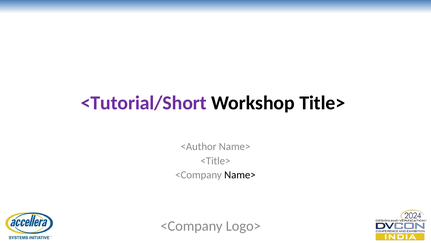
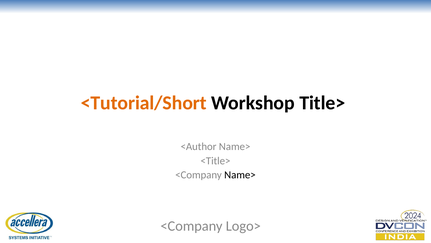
<Tutorial/Short colour: purple -> orange (144, 103)
